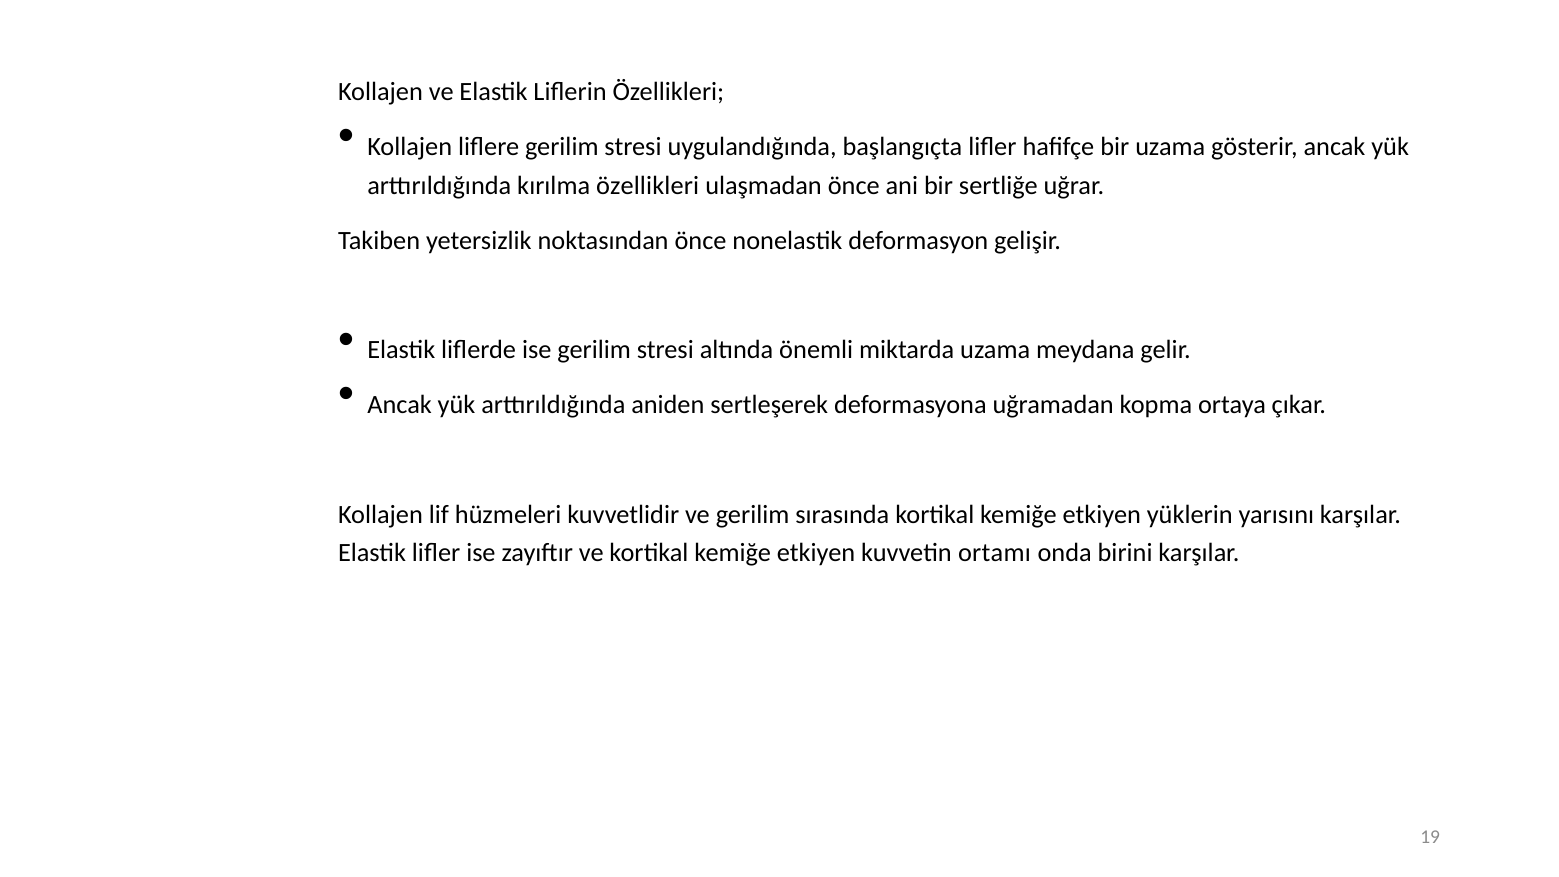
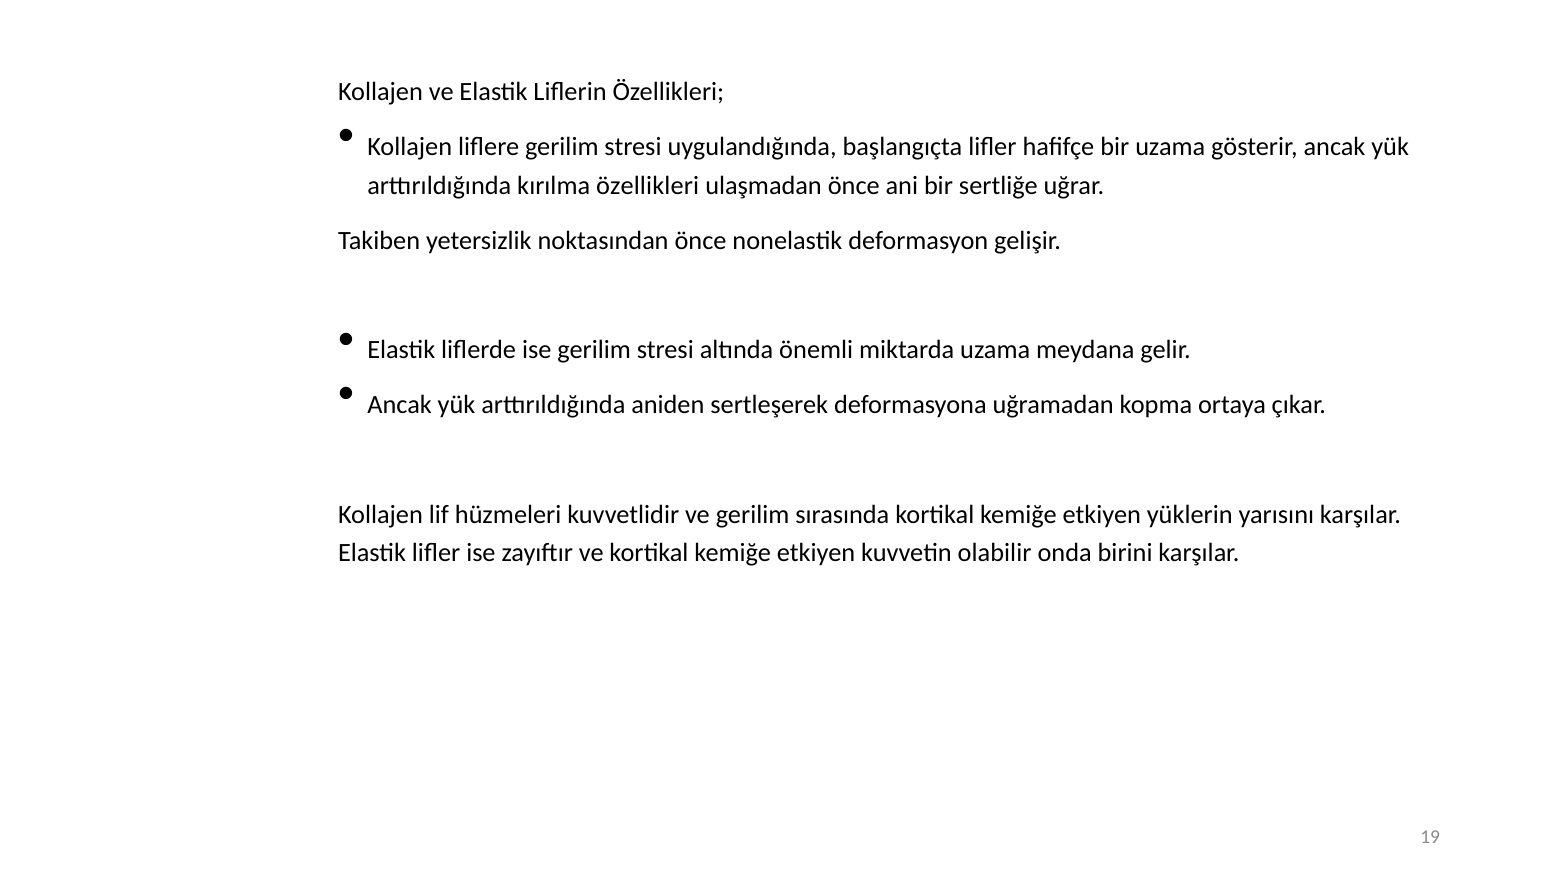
ortamı: ortamı -> olabilir (995, 553)
